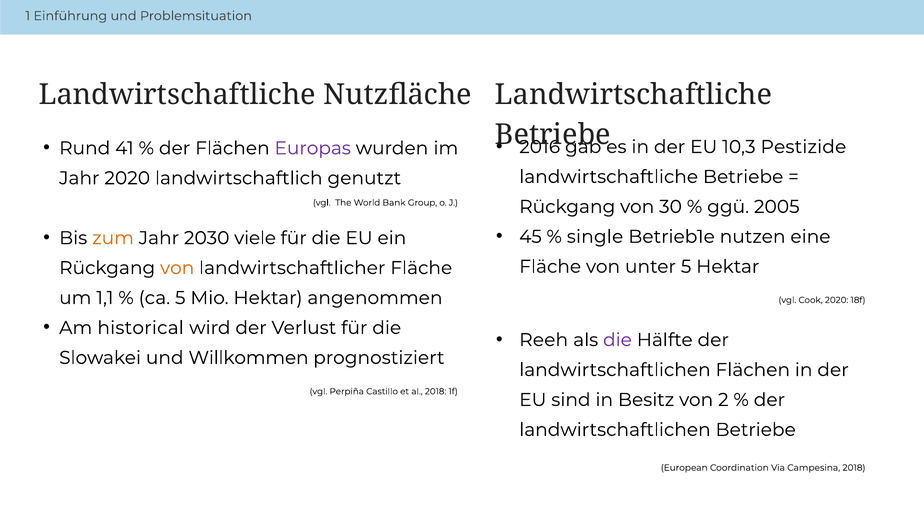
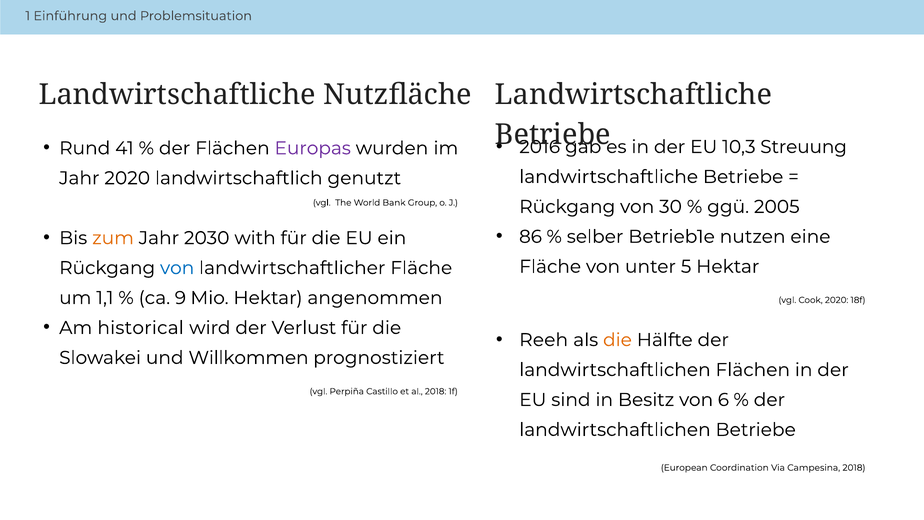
Pestizide: Pestizide -> Streuung (804, 147)
45: 45 -> 86 (530, 237)
single: single -> selber (595, 237)
viele: viele -> with (255, 238)
von colour: orange -> blue (177, 268)
ca 5: 5 -> 9 (180, 298)
die colour: purple -> orange (617, 340)
2: 2 -> 6 (723, 400)
